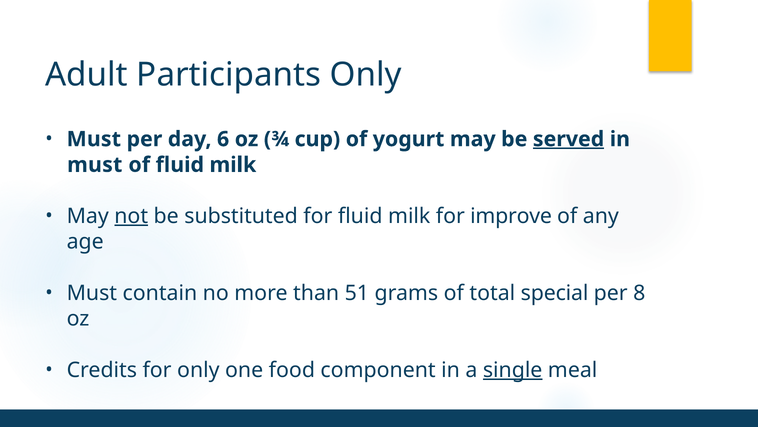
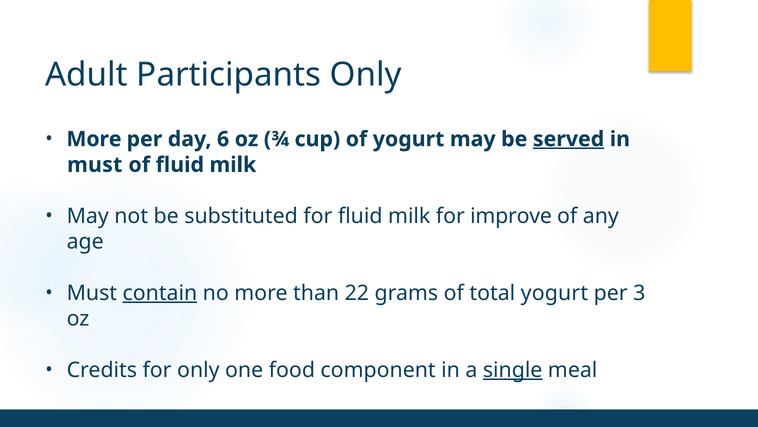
Must: Must -> More (94, 139)
not underline: present -> none (131, 216)
contain underline: none -> present (160, 293)
51: 51 -> 22 (357, 293)
total special: special -> yogurt (554, 293)
8: 8 -> 3 (639, 293)
